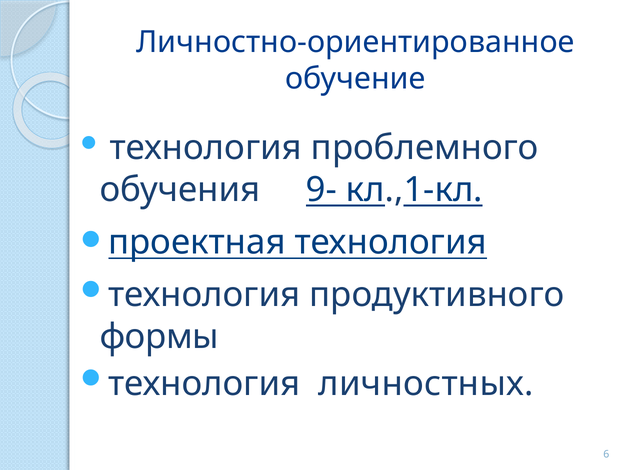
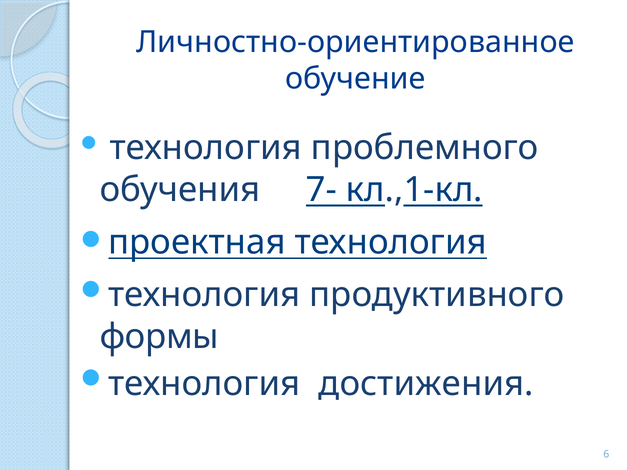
9-: 9- -> 7- (321, 190)
личностных: личностных -> достижения (426, 384)
